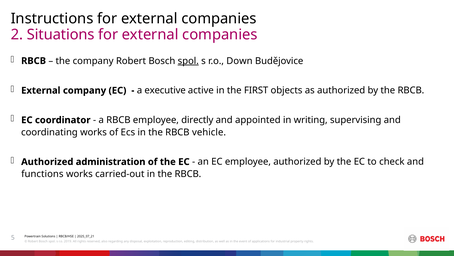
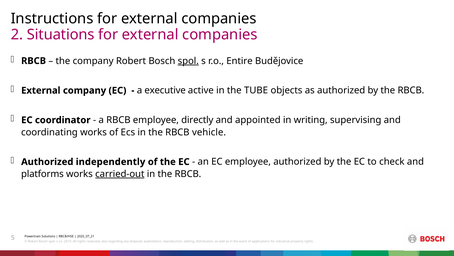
Down: Down -> Entire (240, 61)
FIRST: FIRST -> TUBE (256, 90)
administration: administration -> independently (111, 161)
functions: functions -> platforms (42, 174)
carried-out underline: none -> present (120, 174)
